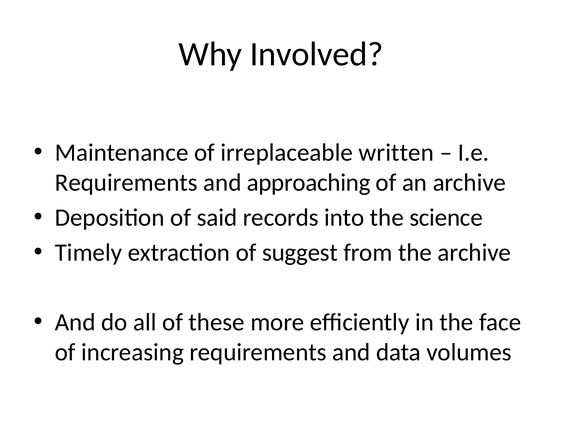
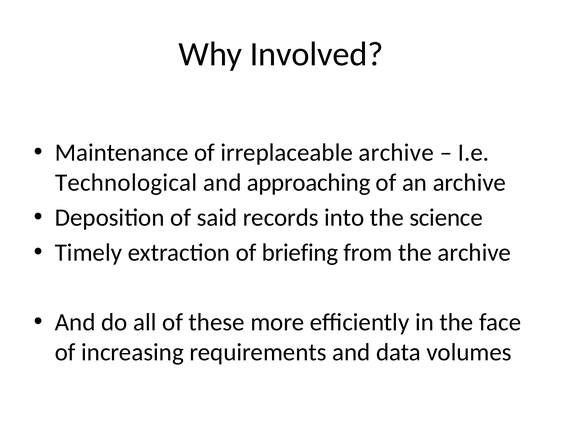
irreplaceable written: written -> archive (396, 153)
Requirements: Requirements -> Technological (126, 183)
suggest: suggest -> briefing (300, 253)
